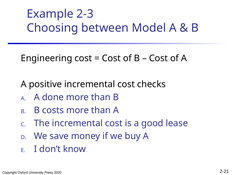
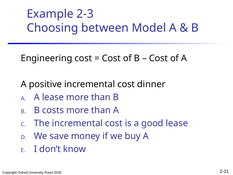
checks: checks -> dinner (151, 84)
A done: done -> lease (53, 97)
